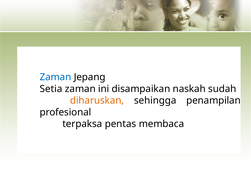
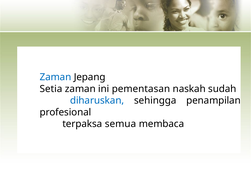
disampaikan: disampaikan -> pementasan (141, 89)
diharuskan colour: orange -> blue (97, 101)
pentas: pentas -> semua (120, 124)
